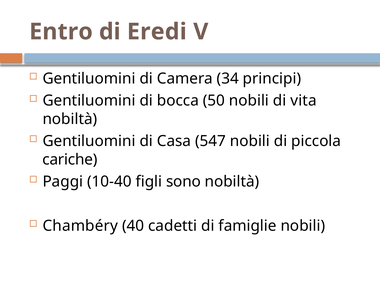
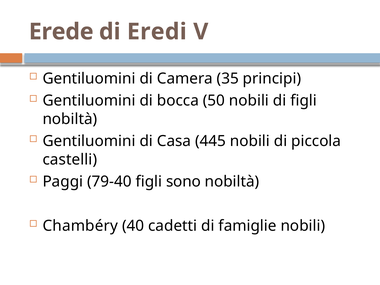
Entro: Entro -> Erede (61, 32)
34: 34 -> 35 (228, 79)
di vita: vita -> figli (304, 101)
547: 547 -> 445 (210, 141)
cariche: cariche -> castelli (70, 160)
10-40: 10-40 -> 79-40 (109, 182)
